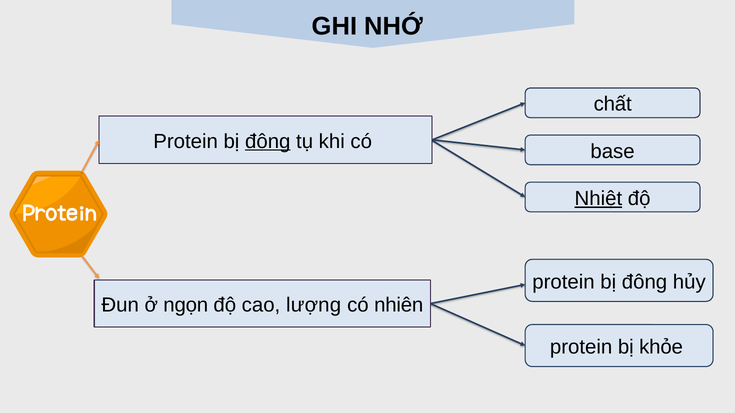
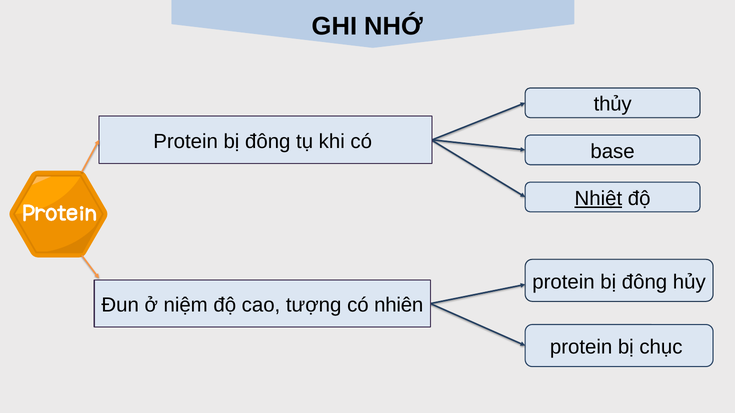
chất: chất -> thủy (613, 104)
đông underline: present -> none (268, 141)
ngọn: ngọn -> niệm (186, 305)
lượng: lượng -> tượng (314, 305)
khỏe: khỏe -> chục (661, 347)
